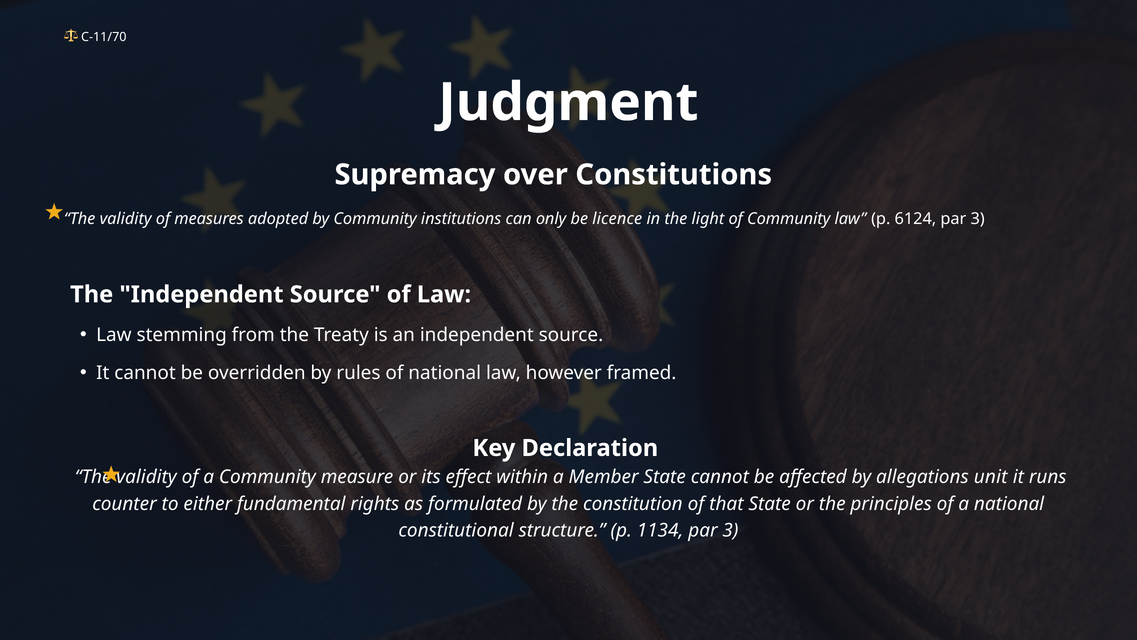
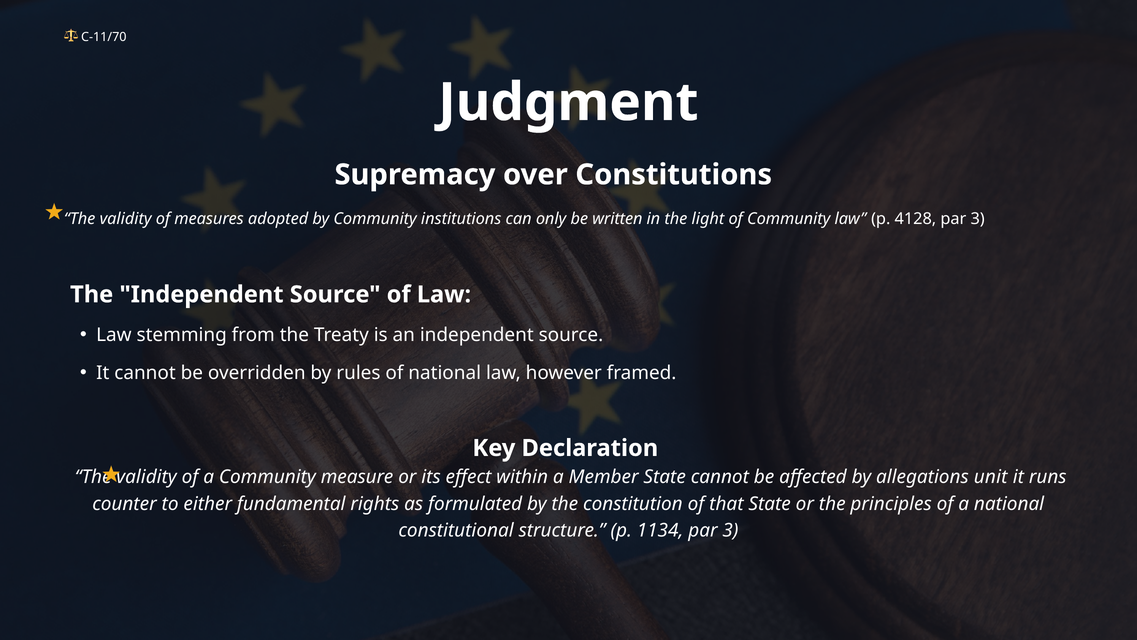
licence: licence -> written (617, 219)
6124: 6124 -> 4128 (915, 219)
